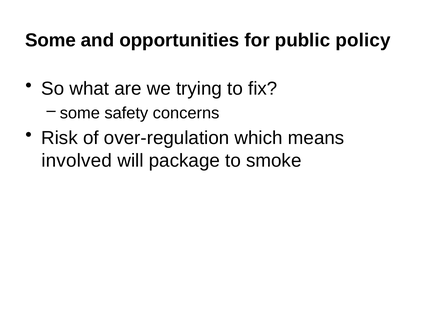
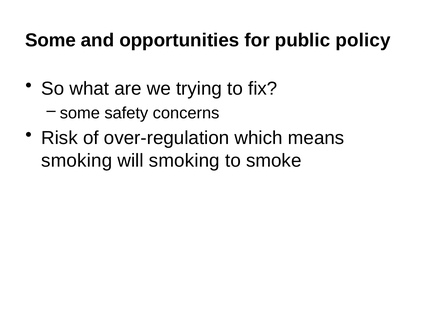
involved: involved -> smoking (77, 161)
will package: package -> smoking (184, 161)
